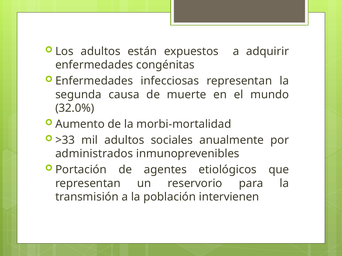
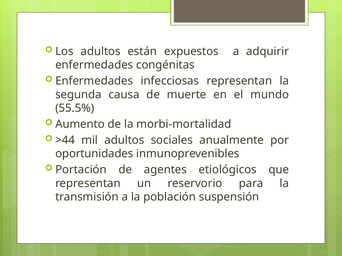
32.0%: 32.0% -> 55.5% (75, 108)
>33: >33 -> >44 (65, 140)
administrados: administrados -> oportunidades (94, 154)
intervienen: intervienen -> suspensión (229, 197)
